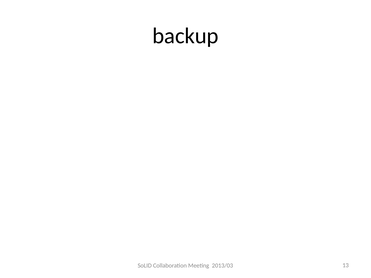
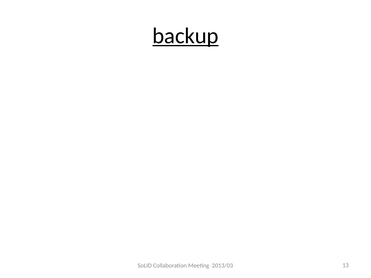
backup underline: none -> present (185, 36)
